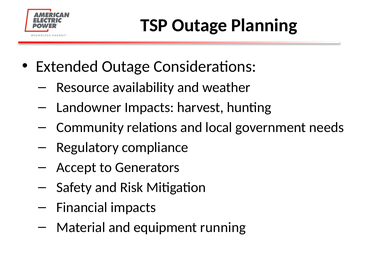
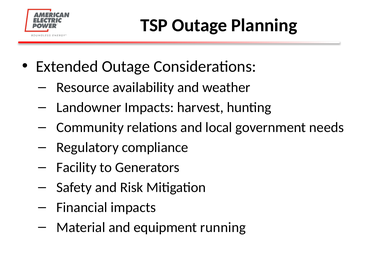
Accept: Accept -> Facility (76, 168)
